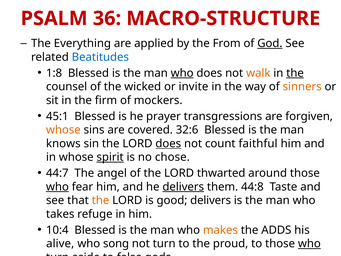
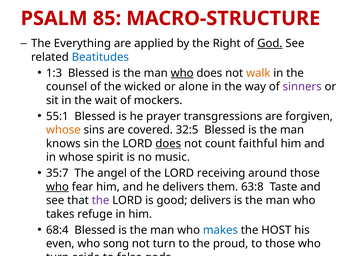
36: 36 -> 85 (107, 18)
From: From -> Right (227, 43)
1:8: 1:8 -> 1:3 (54, 73)
the underline: present -> none (295, 73)
invite: invite -> alone (194, 87)
sinners colour: orange -> purple (302, 87)
firm: firm -> wait (106, 100)
45:1: 45:1 -> 55:1 (57, 116)
32:6: 32:6 -> 32:5 (187, 130)
spirit underline: present -> none (110, 157)
chose: chose -> music (172, 157)
44:7: 44:7 -> 35:7 (57, 173)
thwarted: thwarted -> receiving (221, 173)
delivers underline: present -> none (183, 187)
44:8: 44:8 -> 63:8 (252, 187)
the colour: orange -> purple (101, 200)
10:4: 10:4 -> 68:4 (57, 230)
makes colour: orange -> blue (220, 230)
ADDS: ADDS -> HOST (276, 230)
alive: alive -> even (60, 243)
who underline: present -> none (309, 243)
